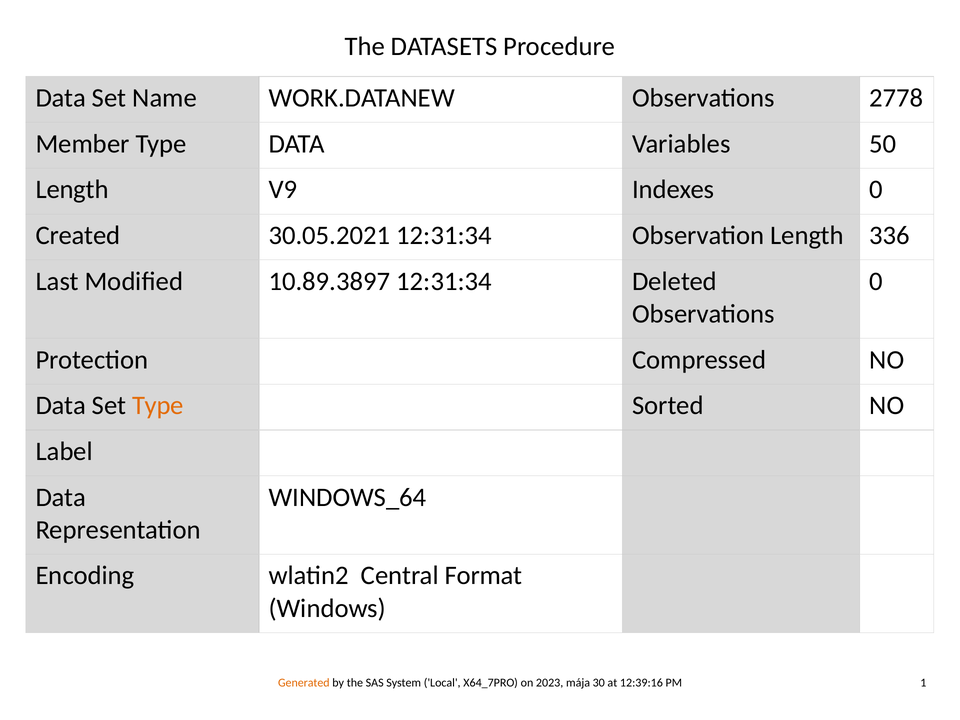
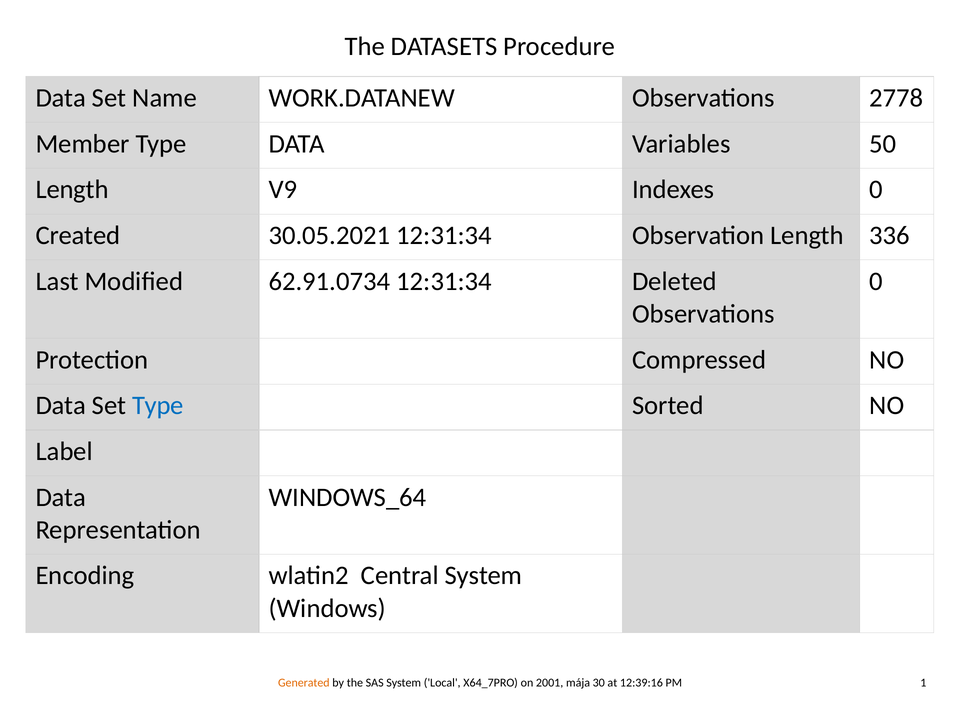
10.89.3897: 10.89.3897 -> 62.91.0734 (329, 281)
Type colour: orange -> blue (158, 406)
Central Format: Format -> System (484, 576)
2023: 2023 -> 2001 (550, 683)
